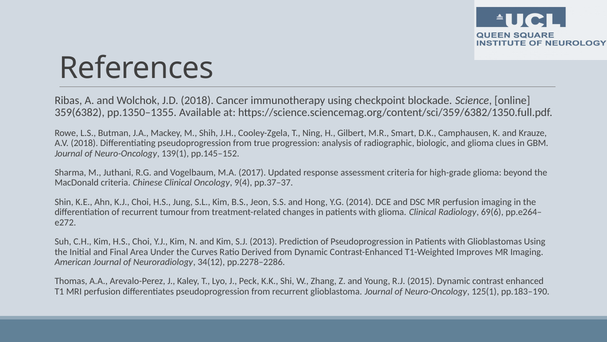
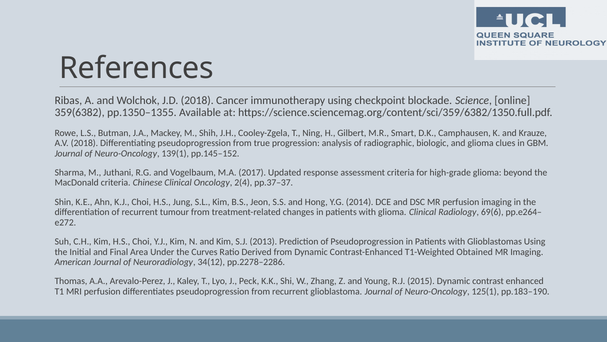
9(4: 9(4 -> 2(4 (243, 183)
Improves: Improves -> Obtained (475, 252)
